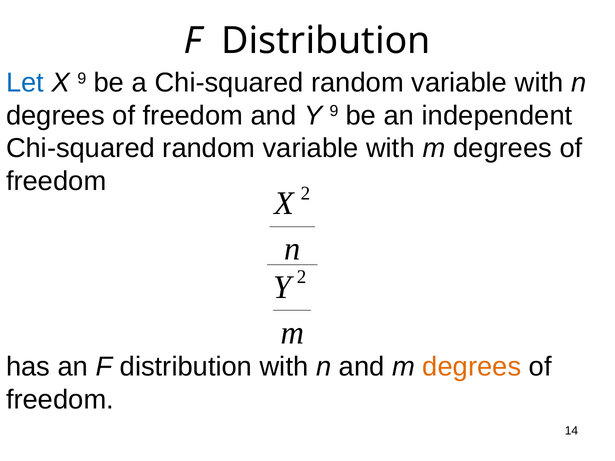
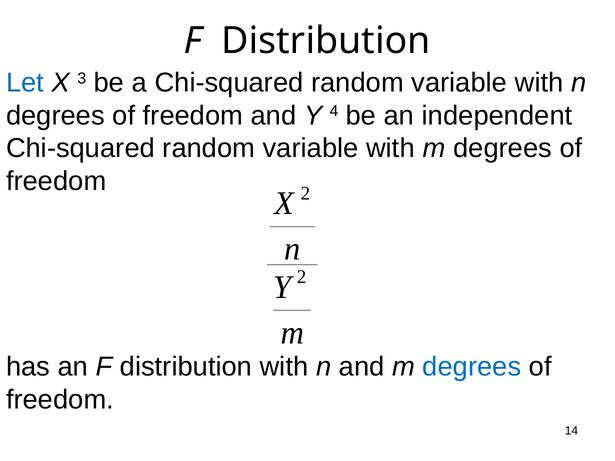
X 9: 9 -> 3 (82, 78)
Y 9: 9 -> 4 (334, 111)
degrees colour: orange -> blue (472, 367)
